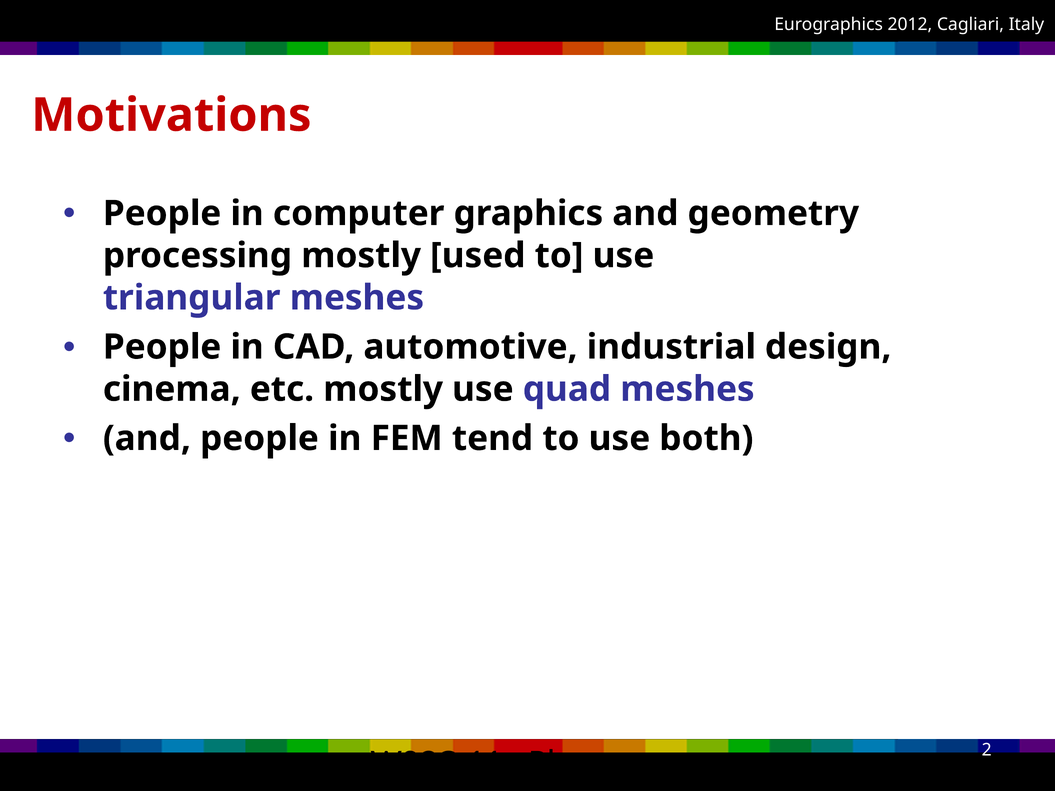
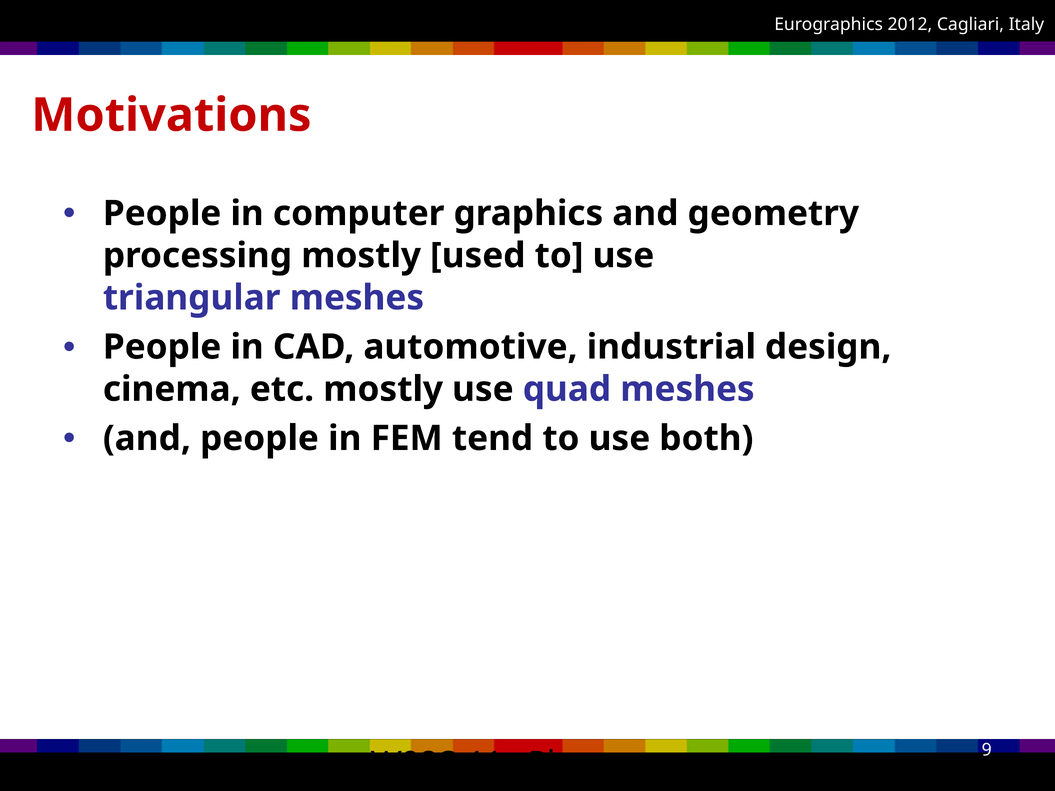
2: 2 -> 9 (987, 750)
